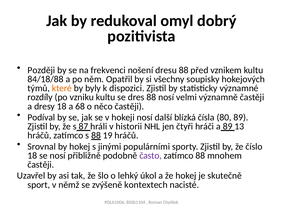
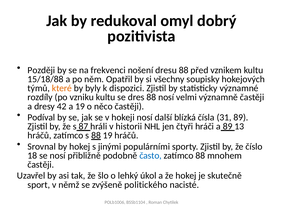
84/18/88: 84/18/88 -> 15/18/88 (46, 79)
dresy 18: 18 -> 42 (62, 106)
a 68: 68 -> 19 (80, 106)
80: 80 -> 31 (224, 118)
často colour: purple -> blue (151, 156)
kontextech: kontextech -> politického (146, 185)
